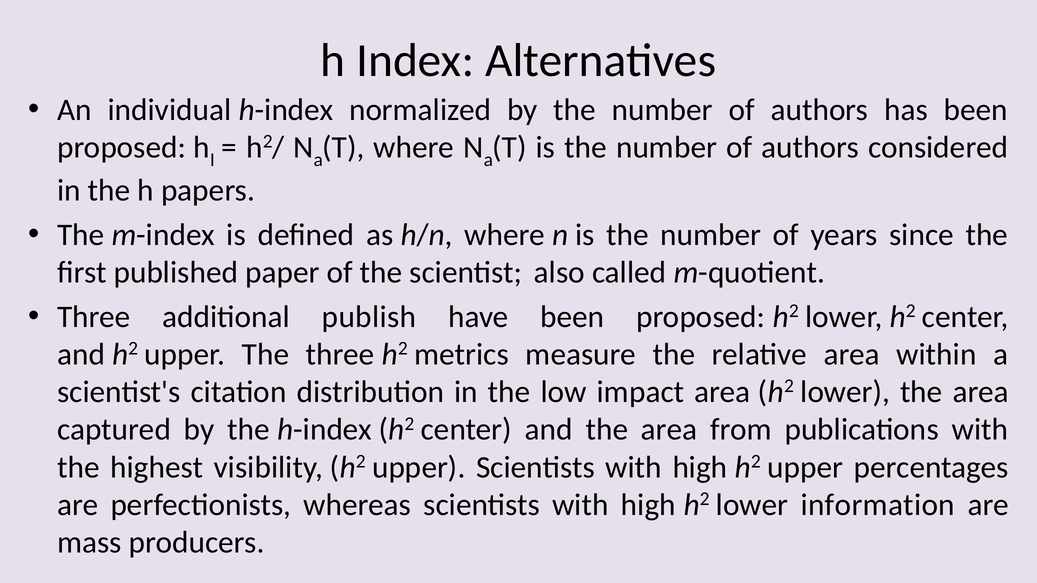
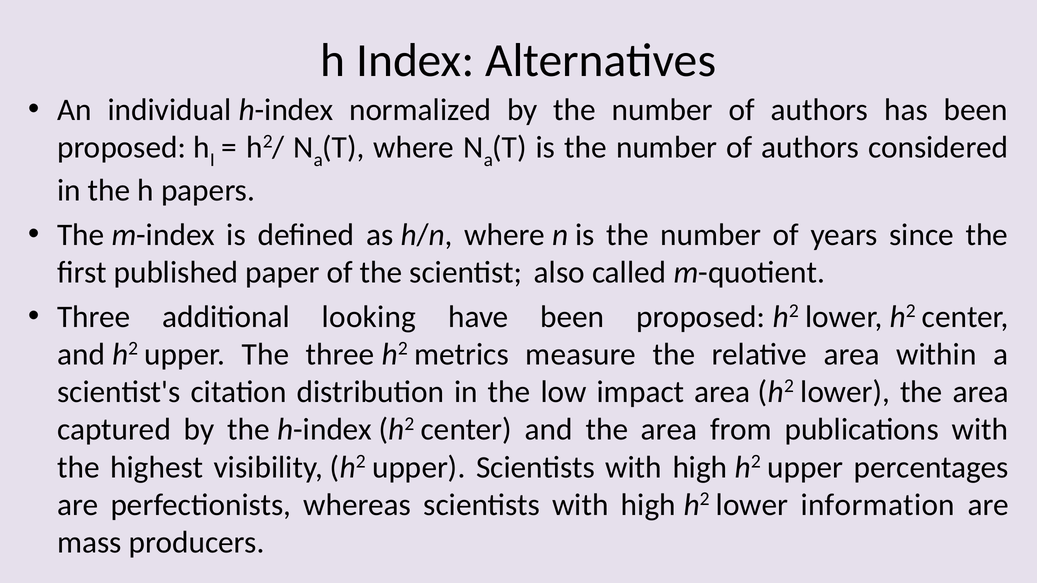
publish: publish -> looking (369, 317)
